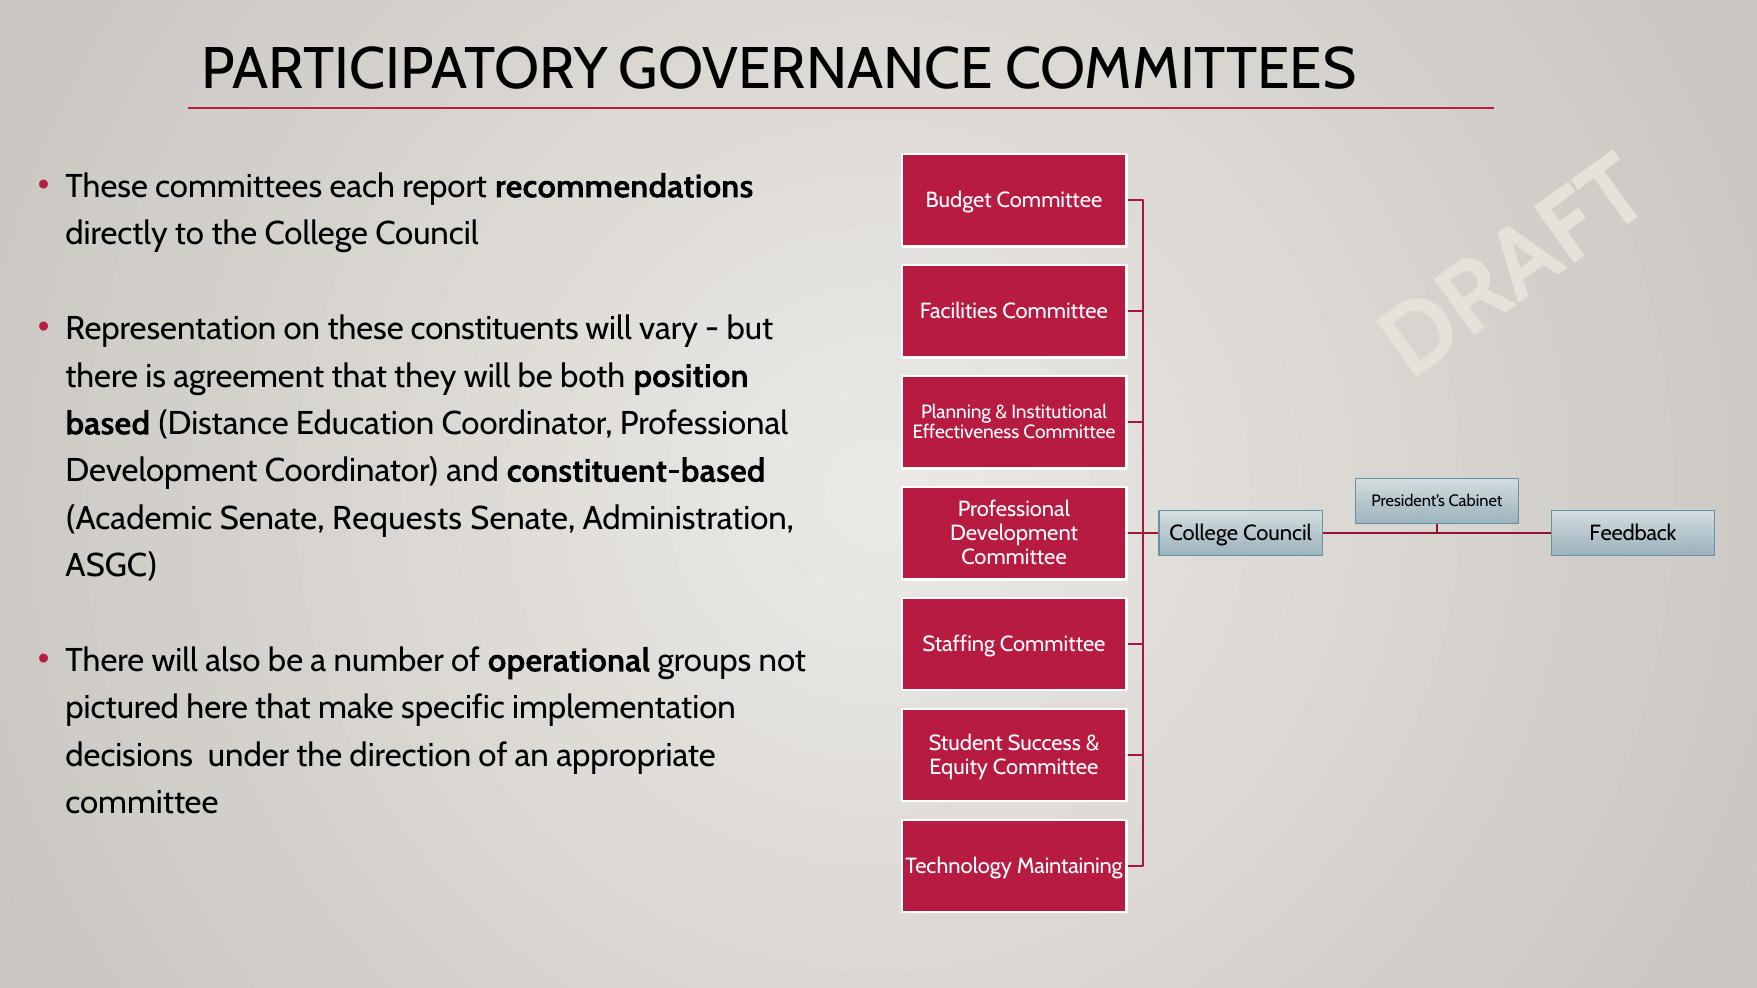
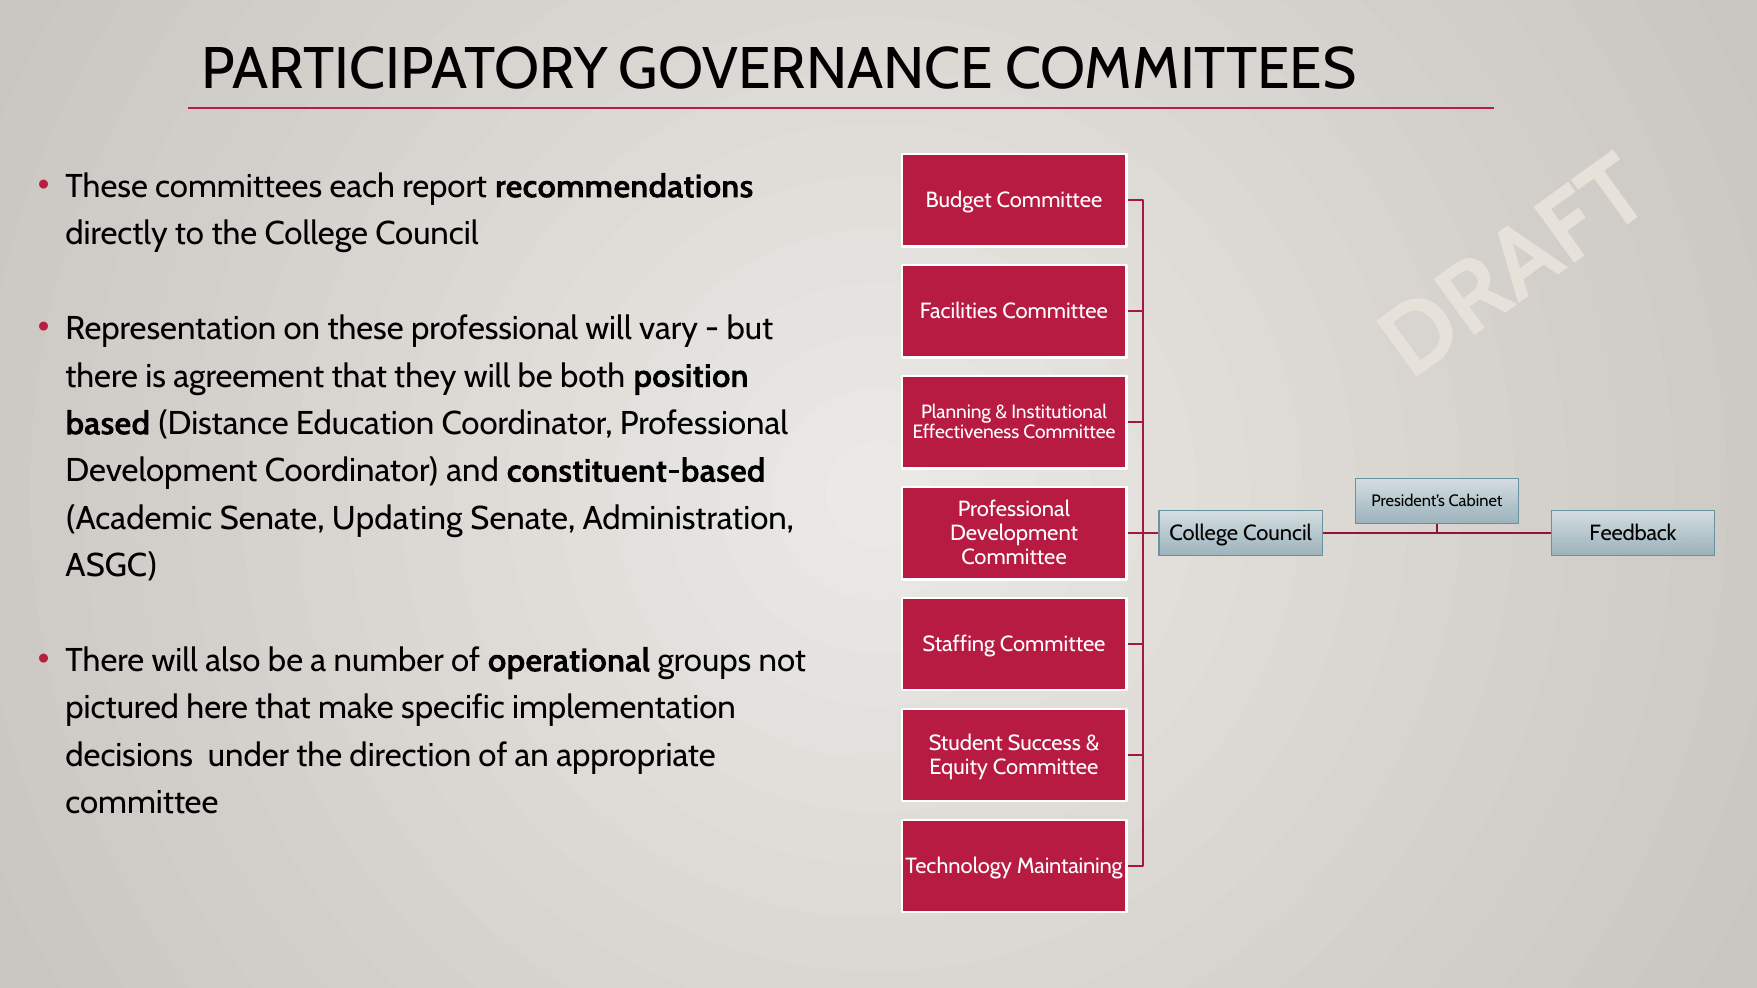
these constituents: constituents -> professional (495, 329)
Requests: Requests -> Updating (397, 519)
